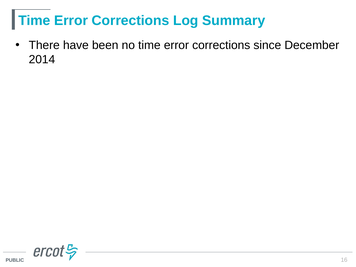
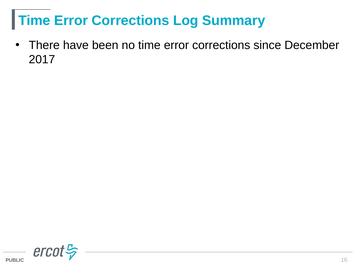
2014: 2014 -> 2017 (42, 60)
